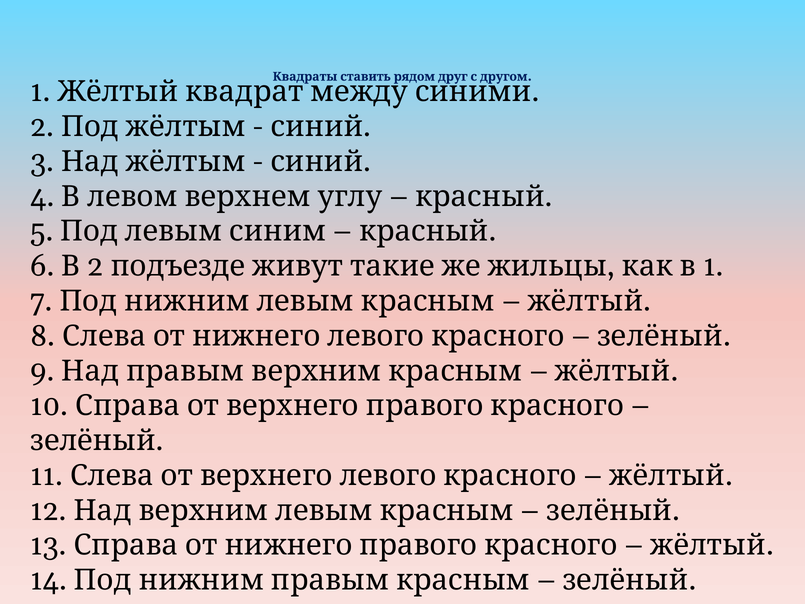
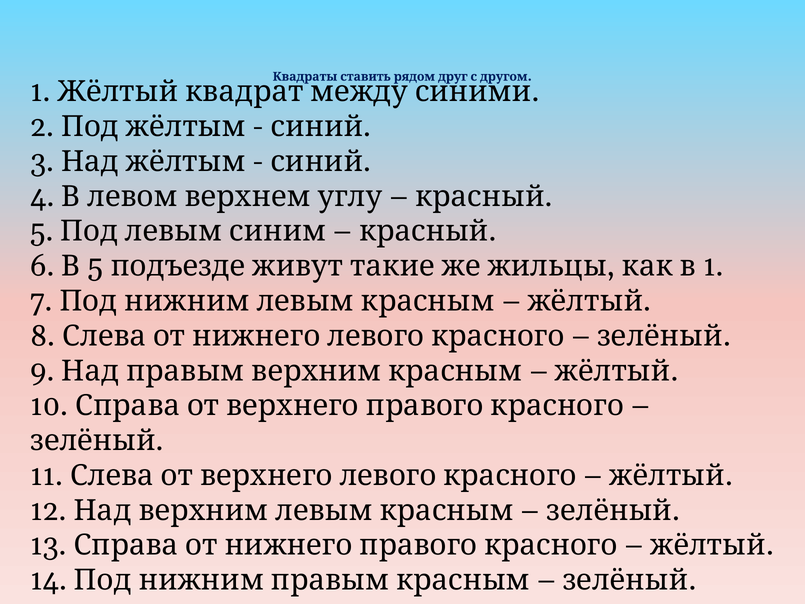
6 2: 2 -> 5 (95, 266)
